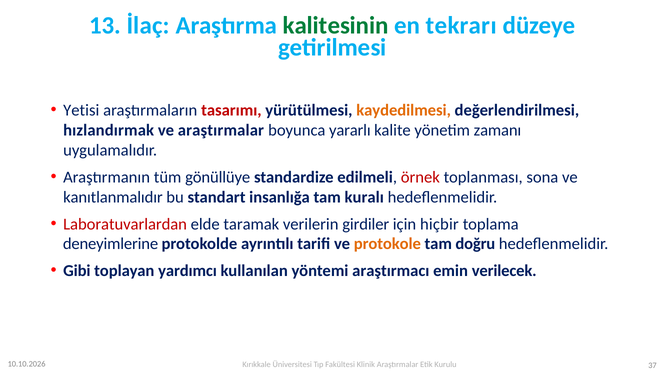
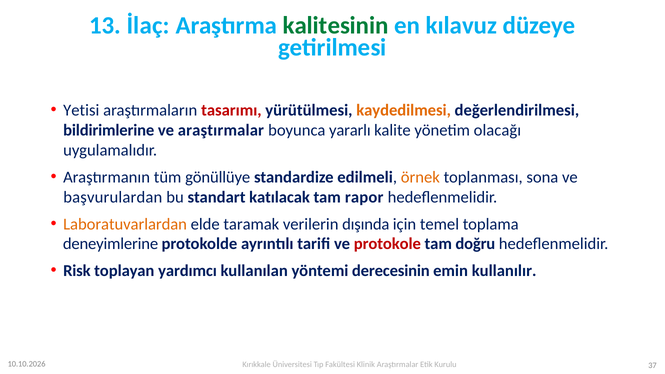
tekrarı: tekrarı -> kılavuz (461, 26)
hızlandırmak: hızlandırmak -> bildirimlerine (109, 130)
zamanı: zamanı -> olacağı (497, 130)
örnek colour: red -> orange (420, 177)
kanıtlanmalıdır: kanıtlanmalıdır -> başvurulardan (113, 197)
insanlığa: insanlığa -> katılacak (280, 197)
kuralı: kuralı -> rapor (364, 197)
Laboratuvarlardan colour: red -> orange (125, 224)
girdiler: girdiler -> dışında (366, 224)
hiçbir: hiçbir -> temel (439, 224)
protokole colour: orange -> red (387, 244)
Gibi: Gibi -> Risk (77, 271)
araştırmacı: araştırmacı -> derecesinin (391, 271)
verilecek: verilecek -> kullanılır (504, 271)
